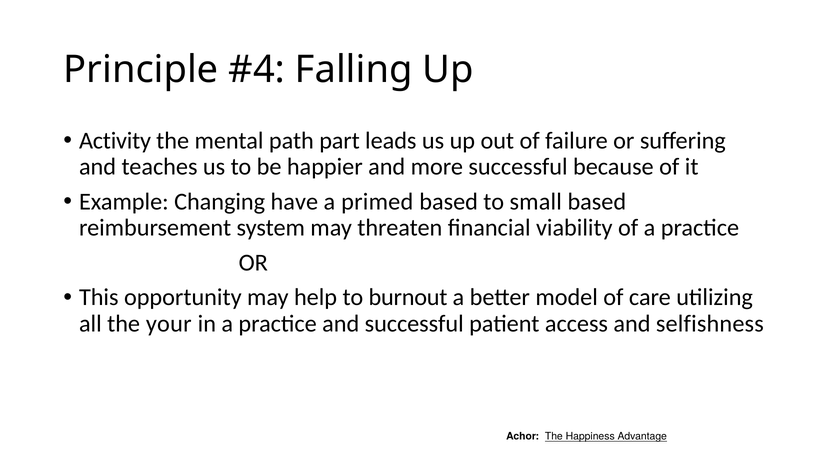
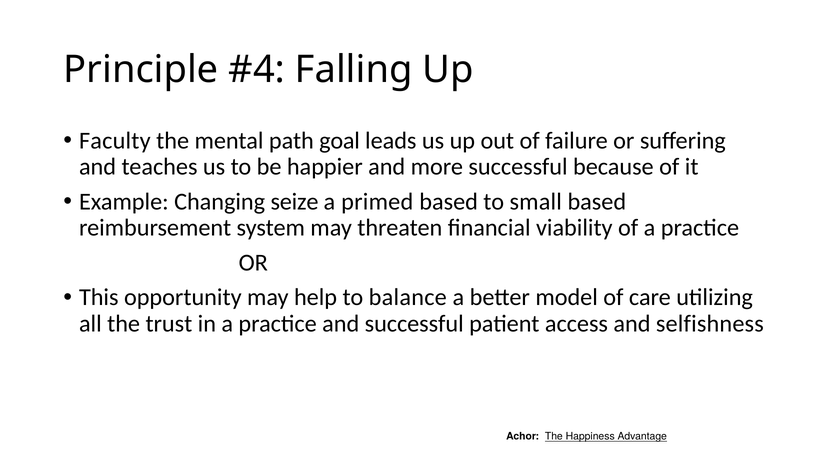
Activity: Activity -> Faculty (115, 141)
part: part -> goal (340, 141)
have: have -> seize (295, 202)
burnout: burnout -> balance (408, 297)
your: your -> trust (169, 324)
